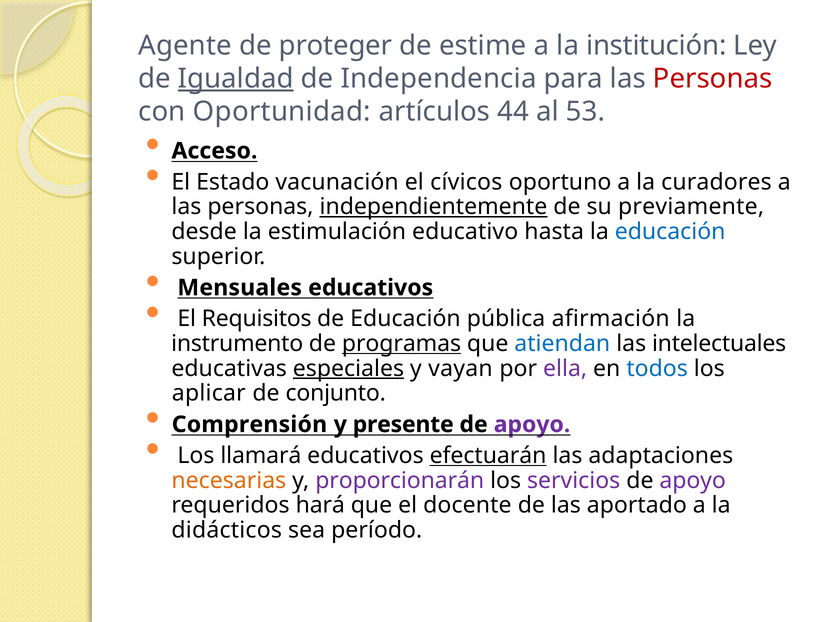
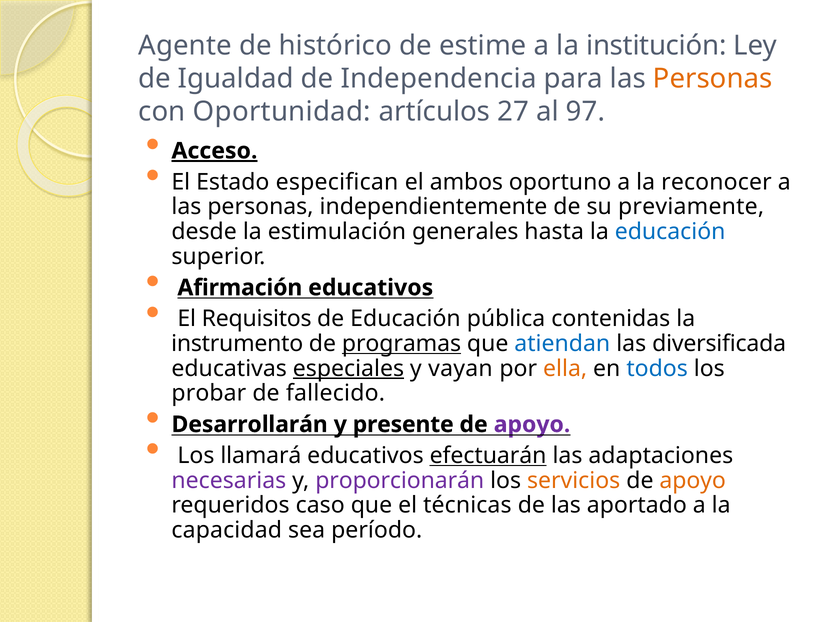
proteger: proteger -> histórico (335, 45)
Igualdad underline: present -> none (236, 79)
Personas colour: red -> orange (713, 79)
44: 44 -> 27 (513, 112)
53: 53 -> 97 (585, 112)
Acceso underline: none -> present (214, 151)
vacunación: vacunación -> especifican (337, 182)
cívicos: cívicos -> ambos (466, 182)
curadores: curadores -> reconocer (716, 182)
independientemente underline: present -> none (433, 207)
educativo: educativo -> generales (465, 232)
Mensuales: Mensuales -> Afirmación (240, 288)
afirmación: afirmación -> contenidas (611, 319)
intelectuales: intelectuales -> diversificada (719, 343)
ella colour: purple -> orange (565, 368)
aplicar: aplicar -> probar (209, 393)
conjunto: conjunto -> fallecido (335, 393)
Comprensión: Comprensión -> Desarrollarán (250, 424)
necesarias colour: orange -> purple (229, 480)
servicios colour: purple -> orange (574, 480)
apoyo colour: purple -> orange (693, 480)
hará: hará -> caso (320, 505)
docente: docente -> técnicas (467, 505)
didácticos: didácticos -> capacidad (227, 530)
